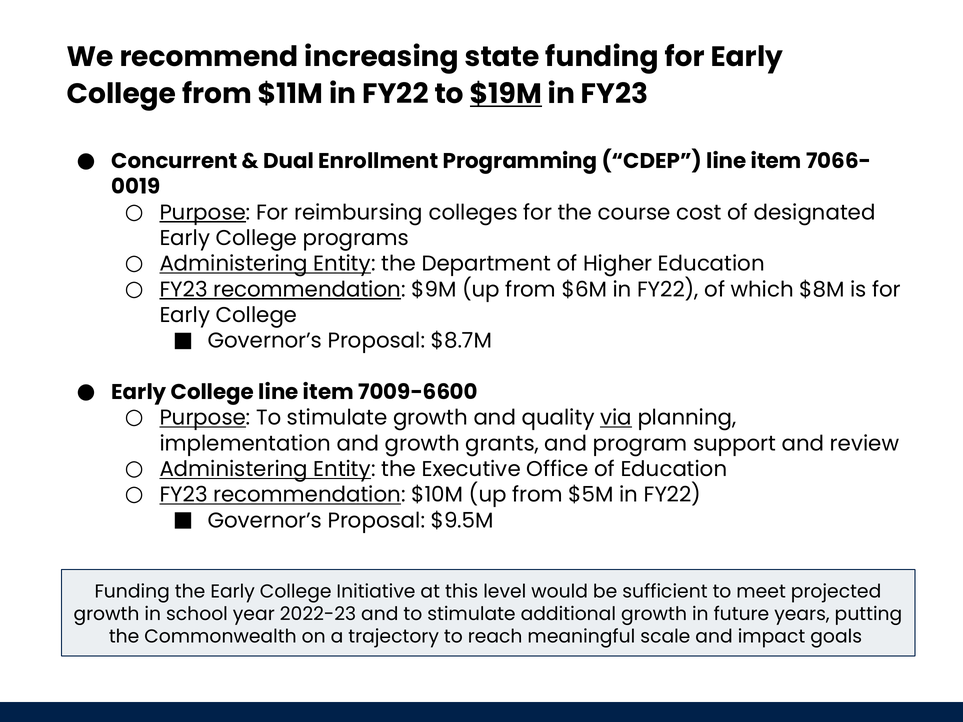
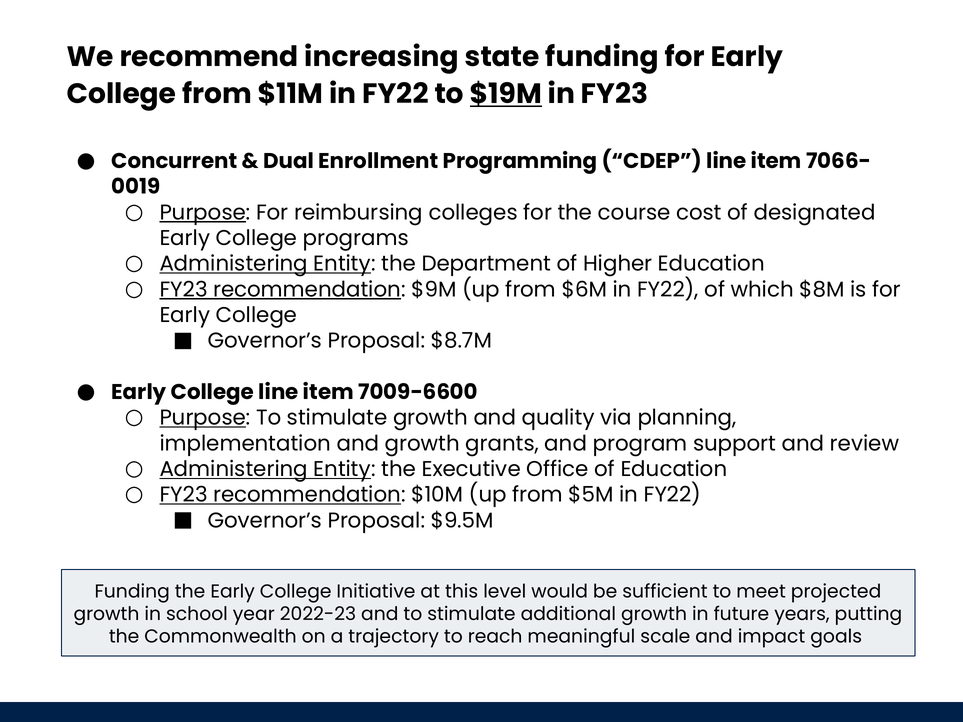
via underline: present -> none (616, 418)
